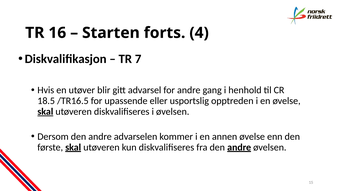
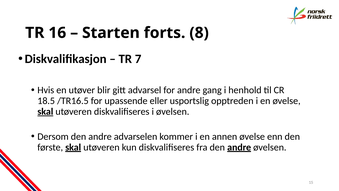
4: 4 -> 8 (199, 33)
